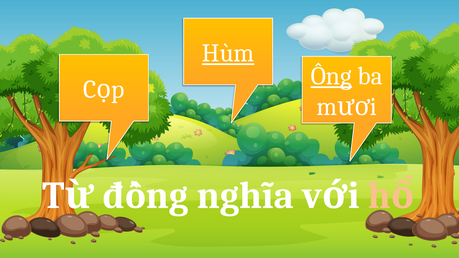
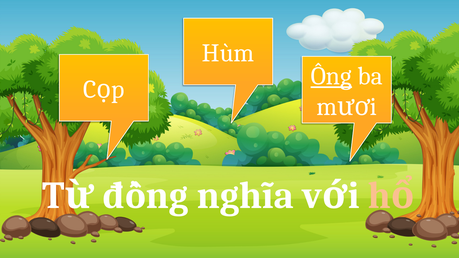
Hùm underline: present -> none (228, 53)
